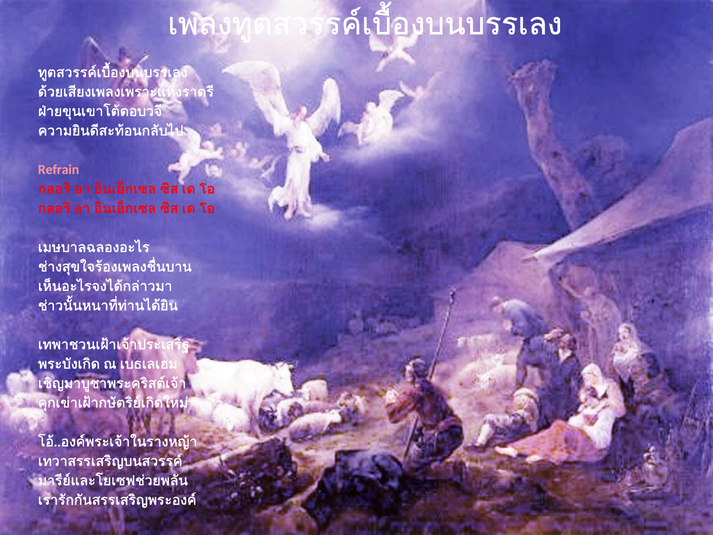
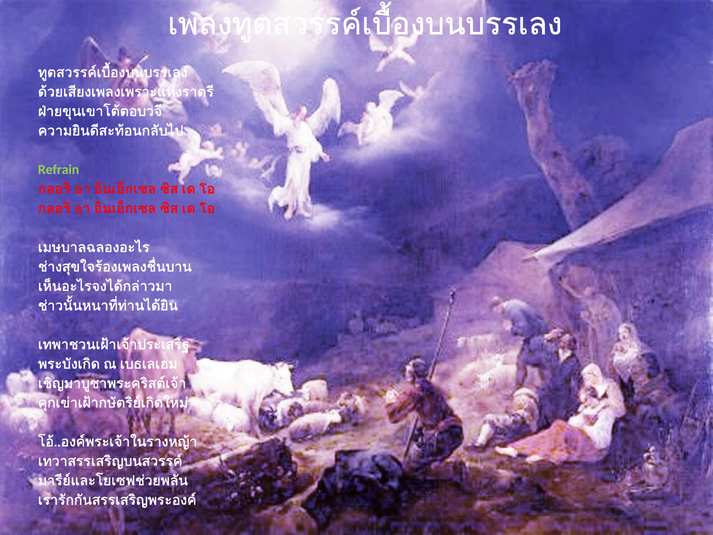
Refrain colour: pink -> light green (59, 170)
